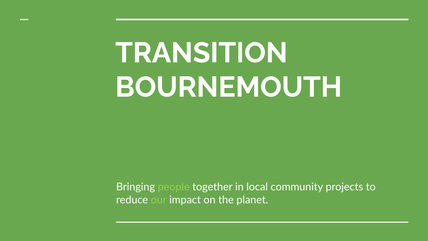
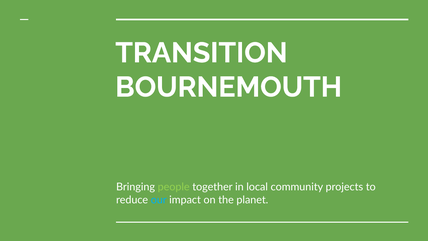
our colour: light green -> light blue (159, 200)
